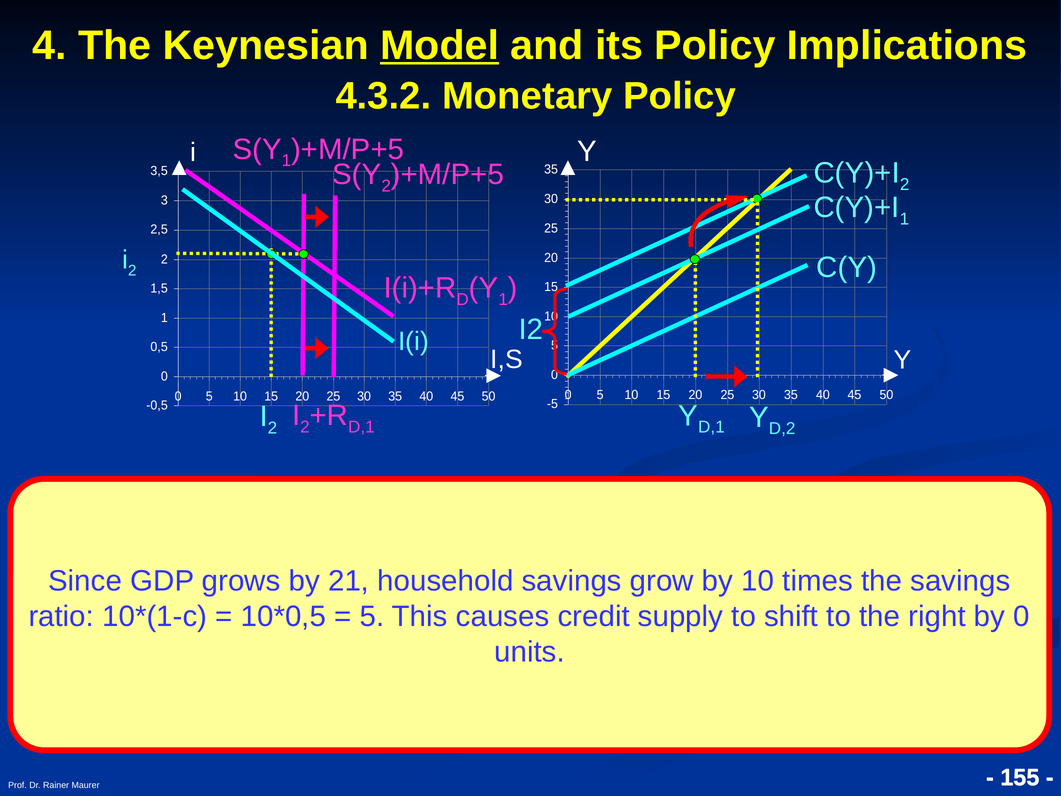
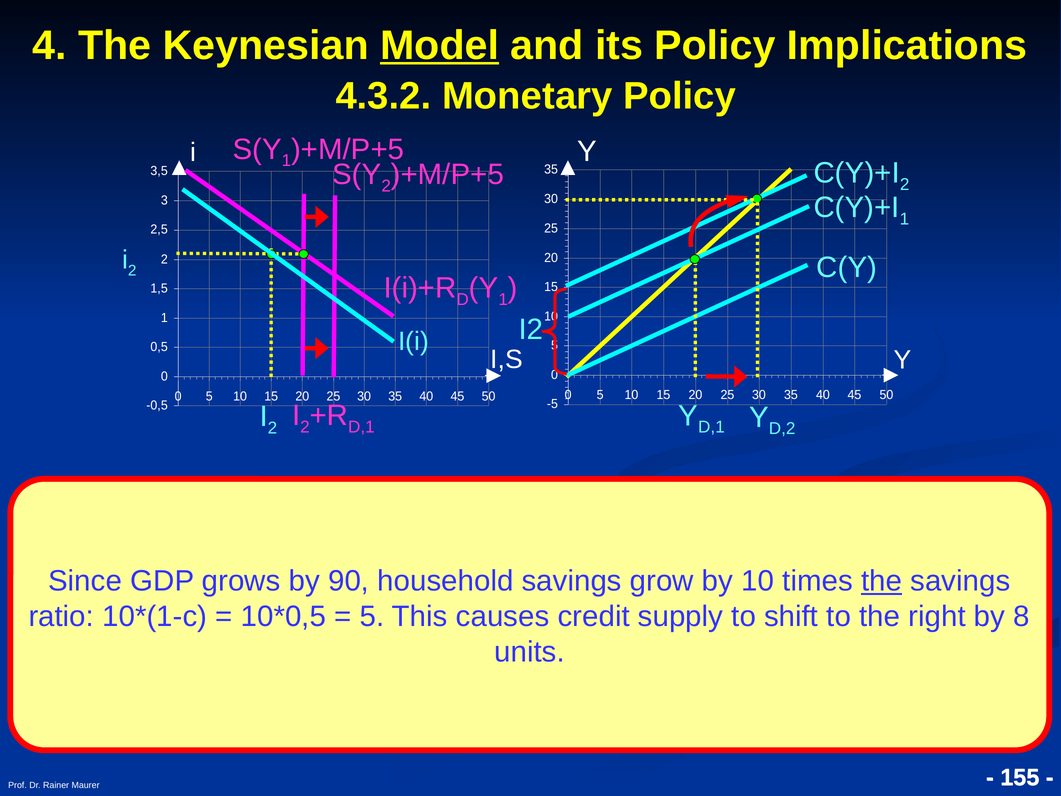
21: 21 -> 90 (349, 581)
the underline: none -> present (882, 581)
by 0: 0 -> 8 (1021, 616)
